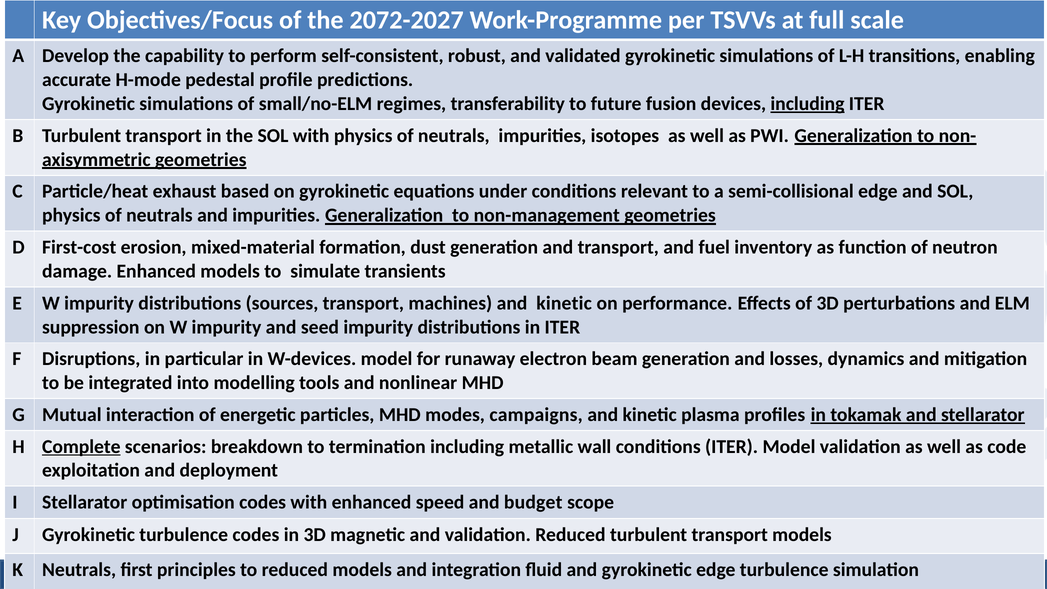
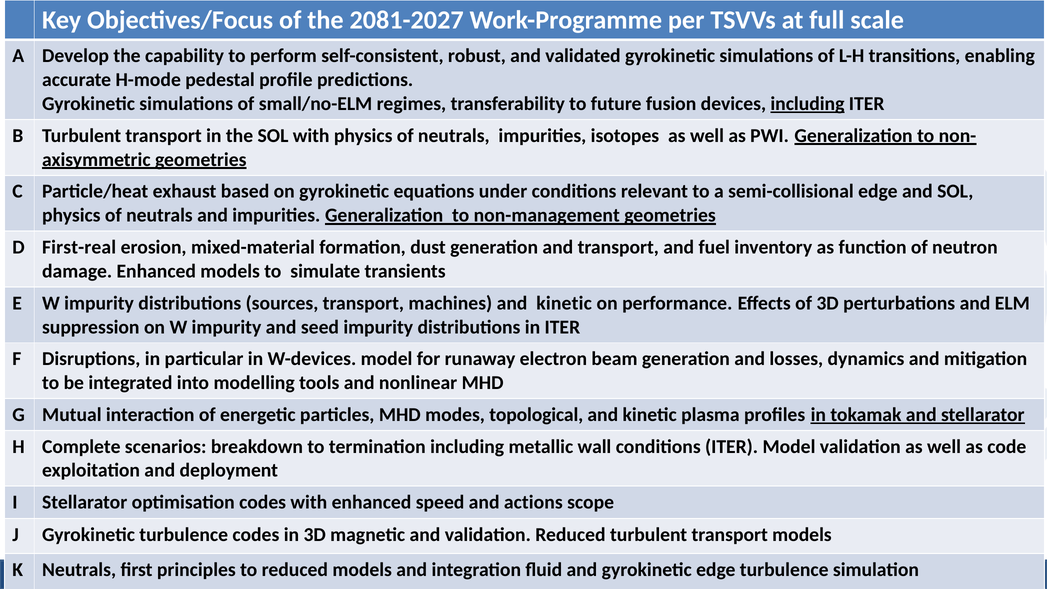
2072-2027: 2072-2027 -> 2081-2027 (407, 20)
First-cost: First-cost -> First-real (79, 247)
campaigns: campaigns -> topological (536, 415)
Complete underline: present -> none (81, 446)
budget: budget -> actions (533, 502)
